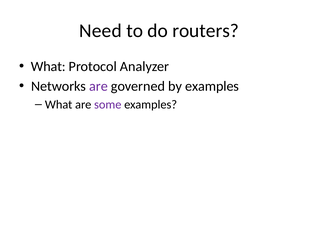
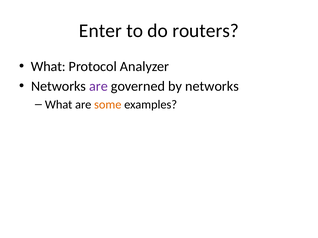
Need: Need -> Enter (100, 31)
by examples: examples -> networks (212, 87)
some colour: purple -> orange (108, 105)
